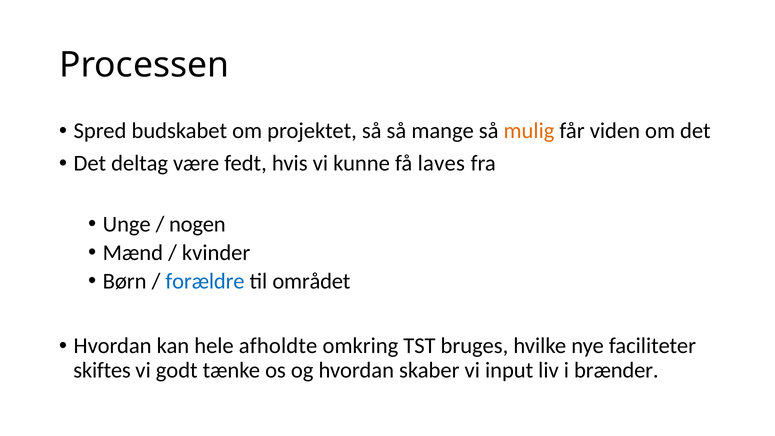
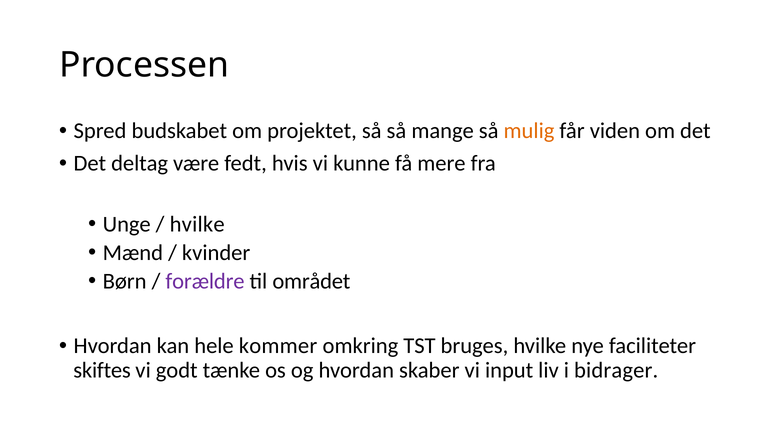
laves: laves -> mere (441, 163)
nogen: nogen -> hvilke (197, 224)
forældre colour: blue -> purple (205, 281)
afholdte: afholdte -> kommer (278, 346)
brænder: brænder -> bidrager (616, 370)
